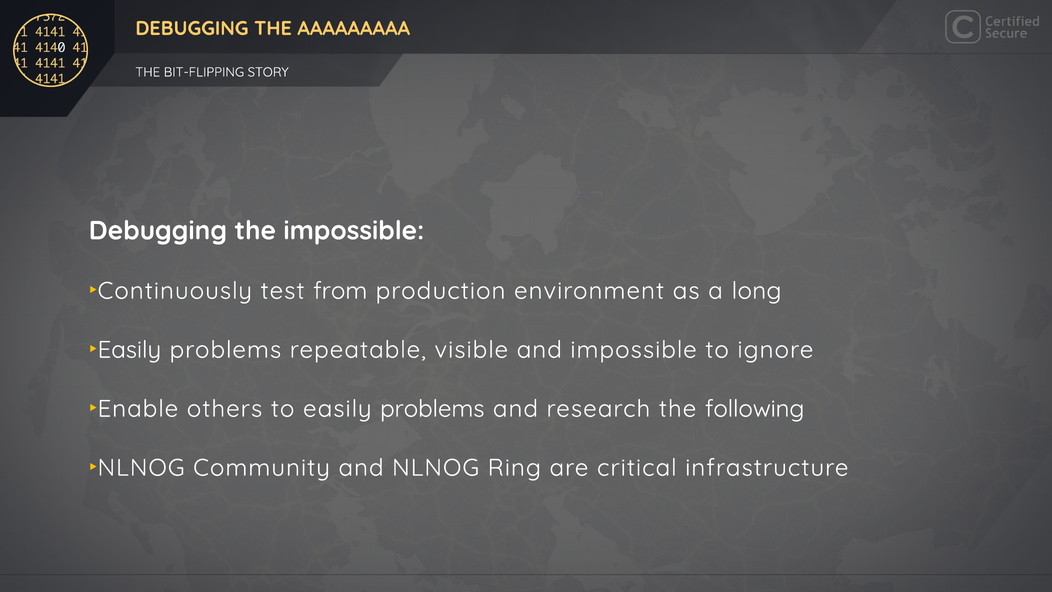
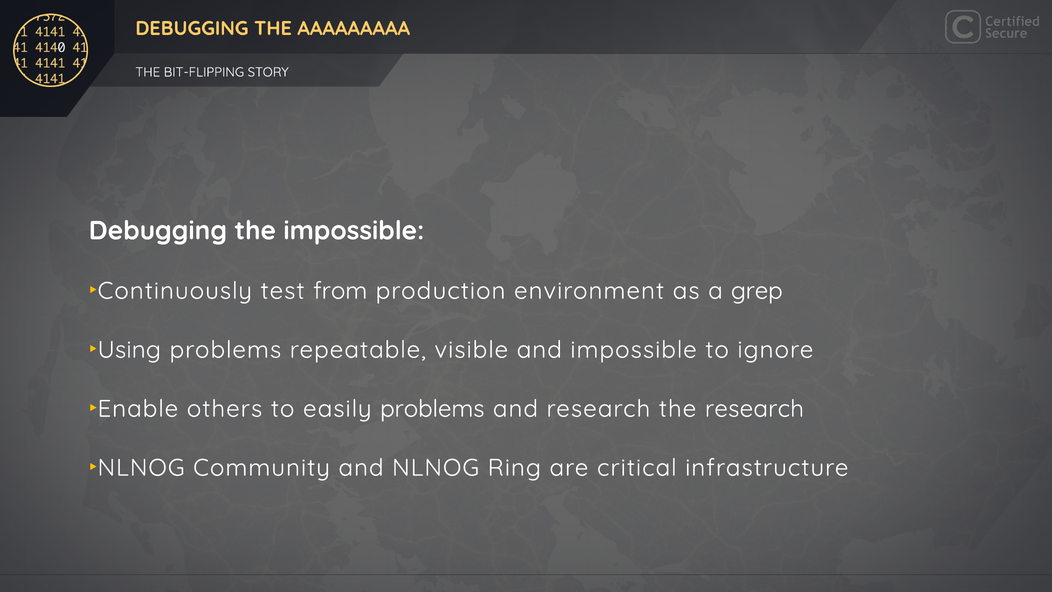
long: long -> grep (757, 291)
Easily: Easily -> Using (129, 350)
the following: following -> research (754, 409)
